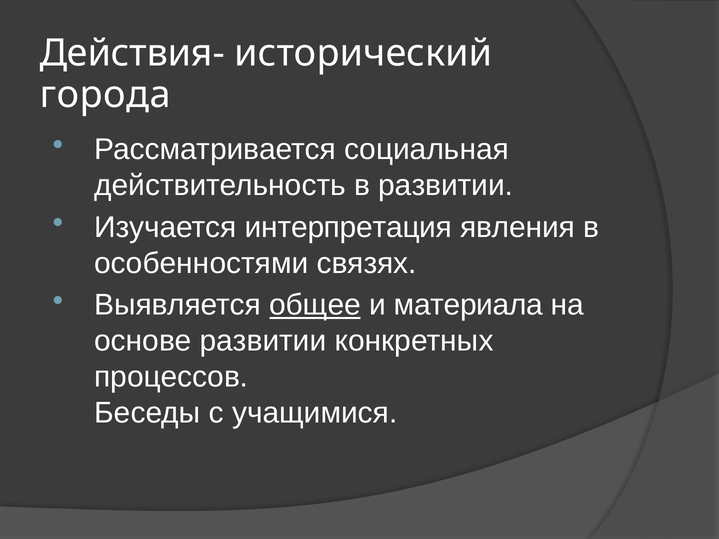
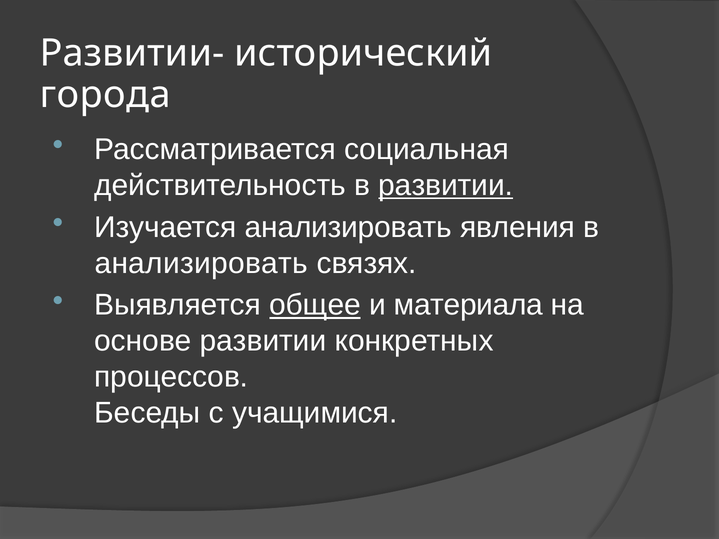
Действия-: Действия- -> Развитии- (132, 53)
развитии underline: none -> present (446, 185)
Изучается интерпретация: интерпретация -> анализировать (349, 227)
особенностями: особенностями -> анализировать (201, 263)
